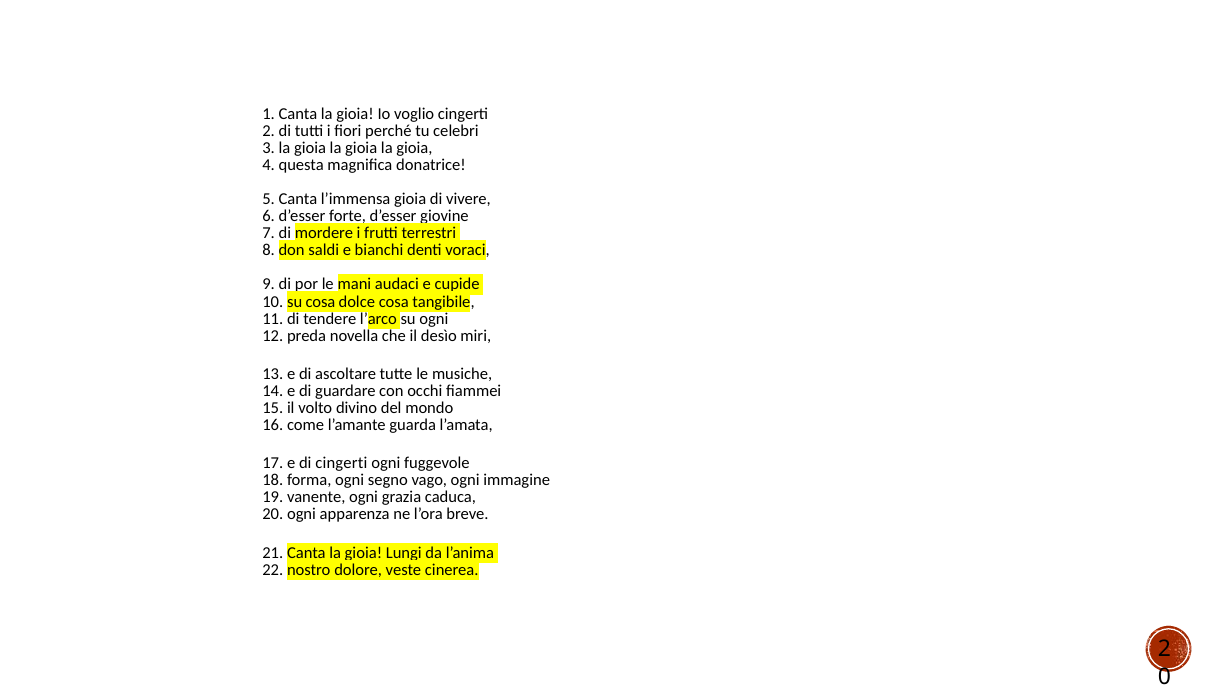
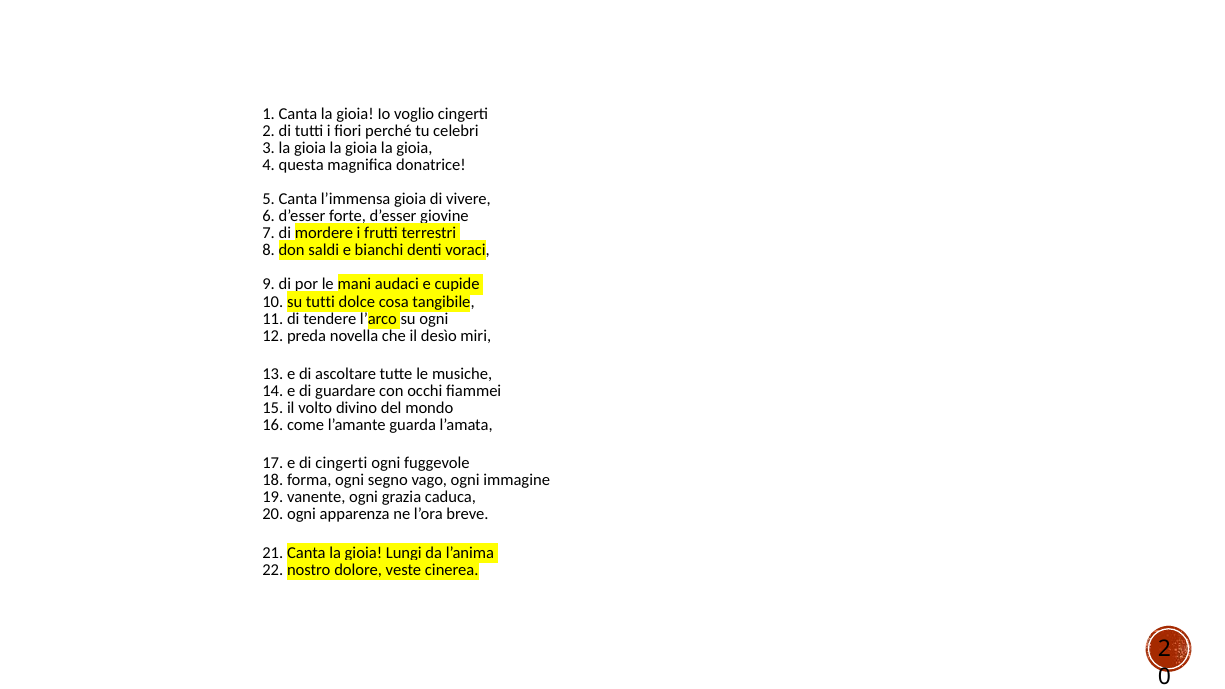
su cosa: cosa -> tutti (320, 302)
